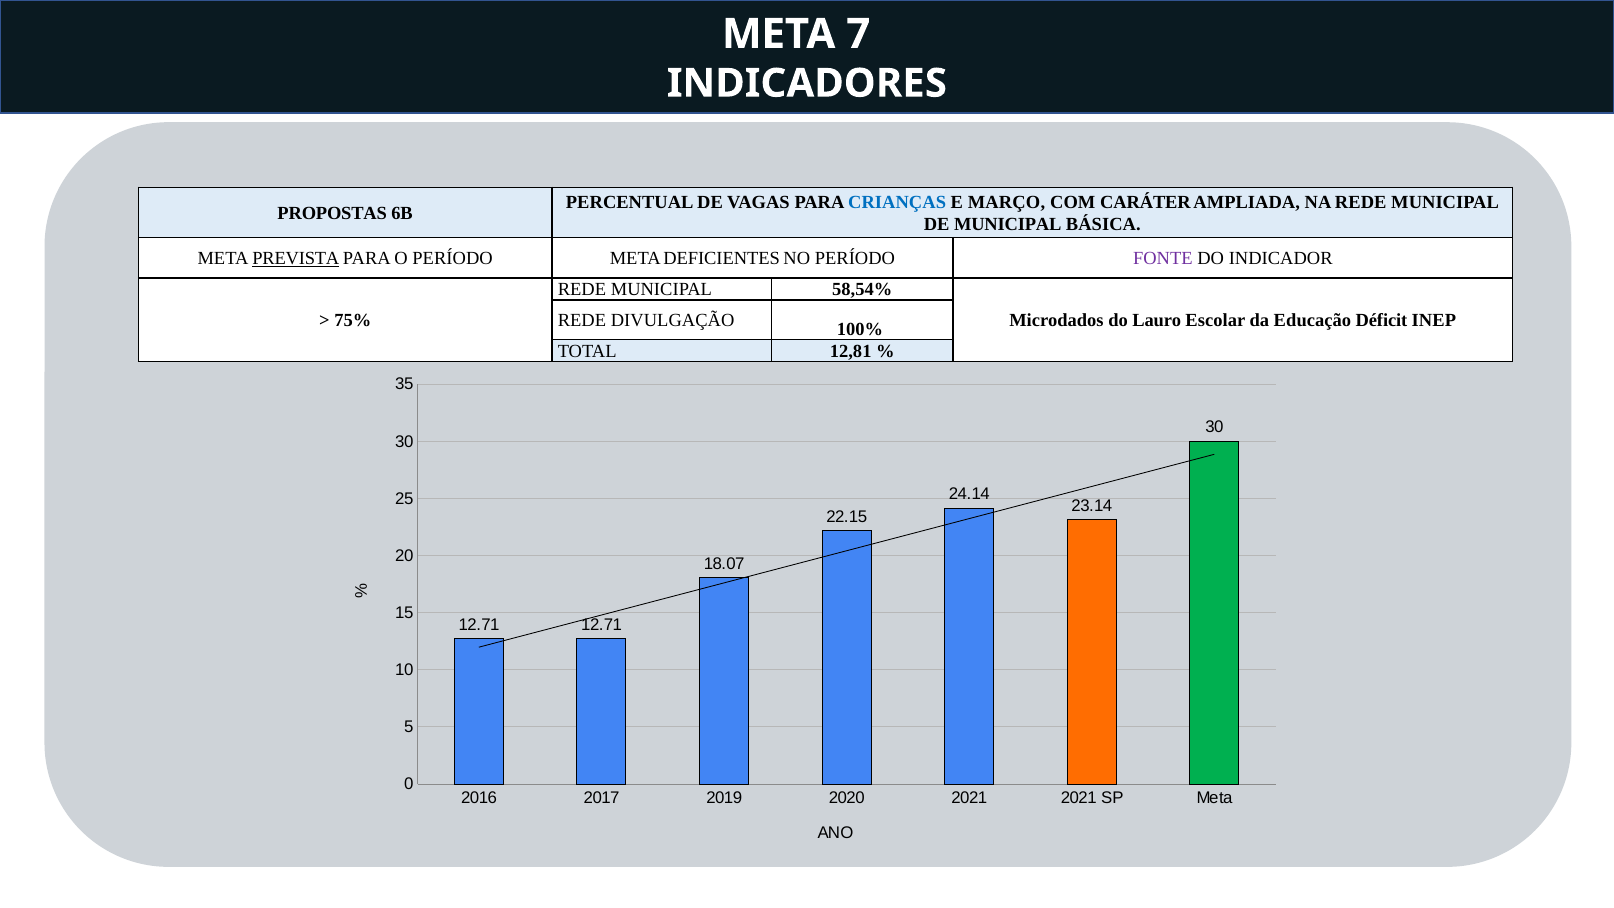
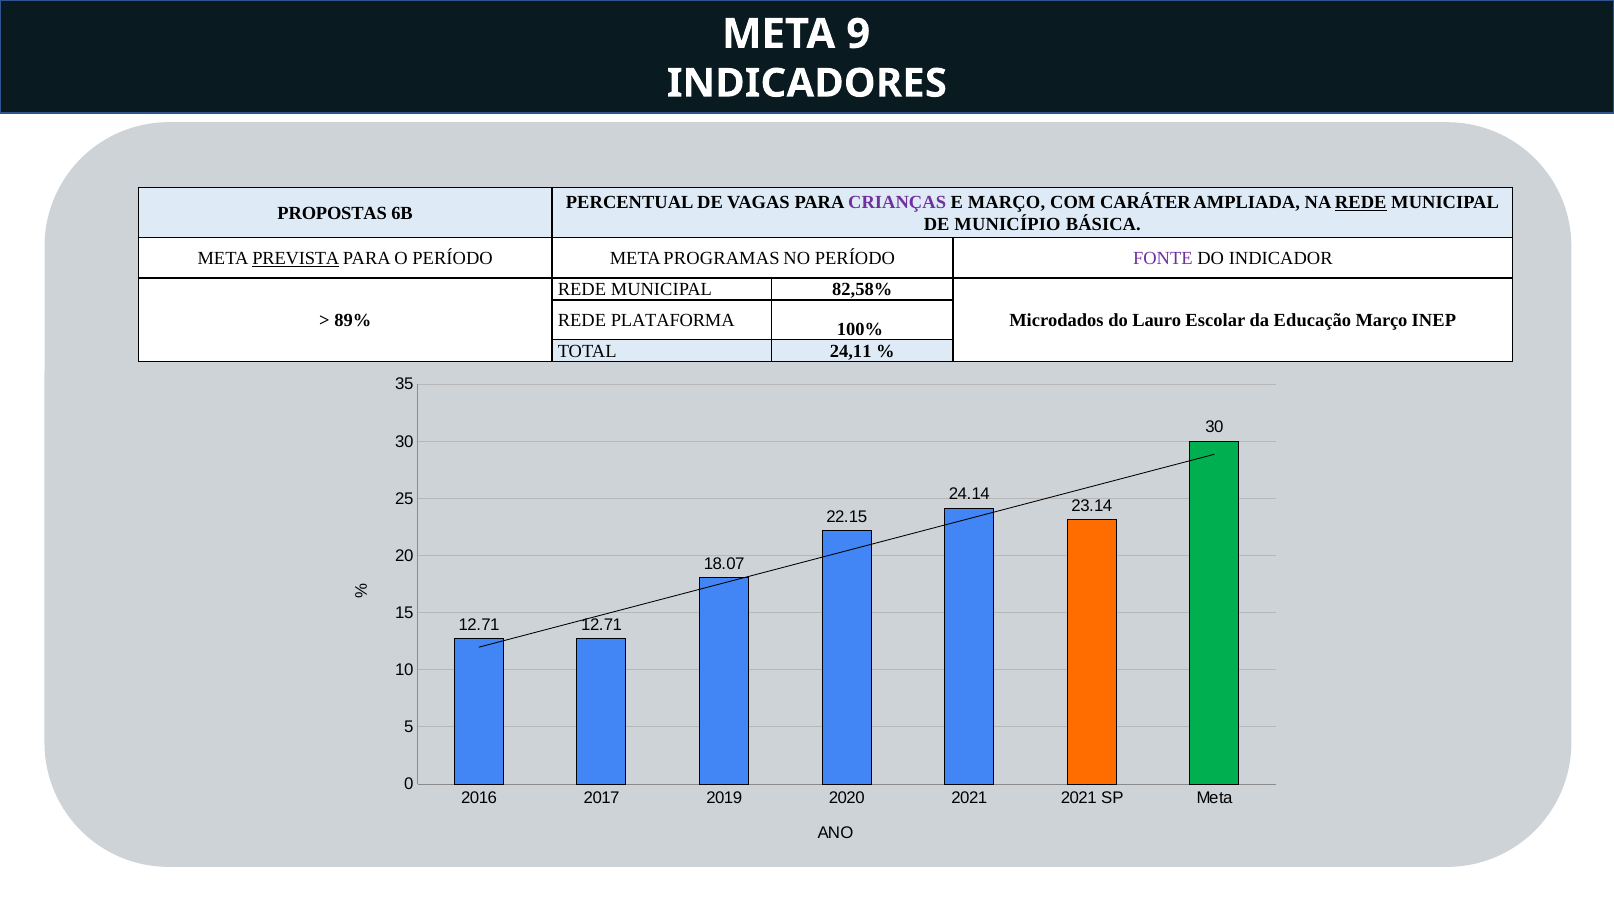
7: 7 -> 9 (858, 34)
CRIANÇAS colour: blue -> purple (897, 202)
REDE underline: none -> present (1361, 202)
DE MUNICIPAL: MUNICIPAL -> MUNICÍPIO (1008, 224)
DEFICIENTES: DEFICIENTES -> PROGRAMAS (722, 258)
58,54%: 58,54% -> 82,58% (862, 290)
75%: 75% -> 89% (353, 320)
DIVULGAÇÃO: DIVULGAÇÃO -> PLATAFORMA (673, 320)
Educação Déficit: Déficit -> Março (1381, 320)
12,81: 12,81 -> 24,11 (851, 351)
